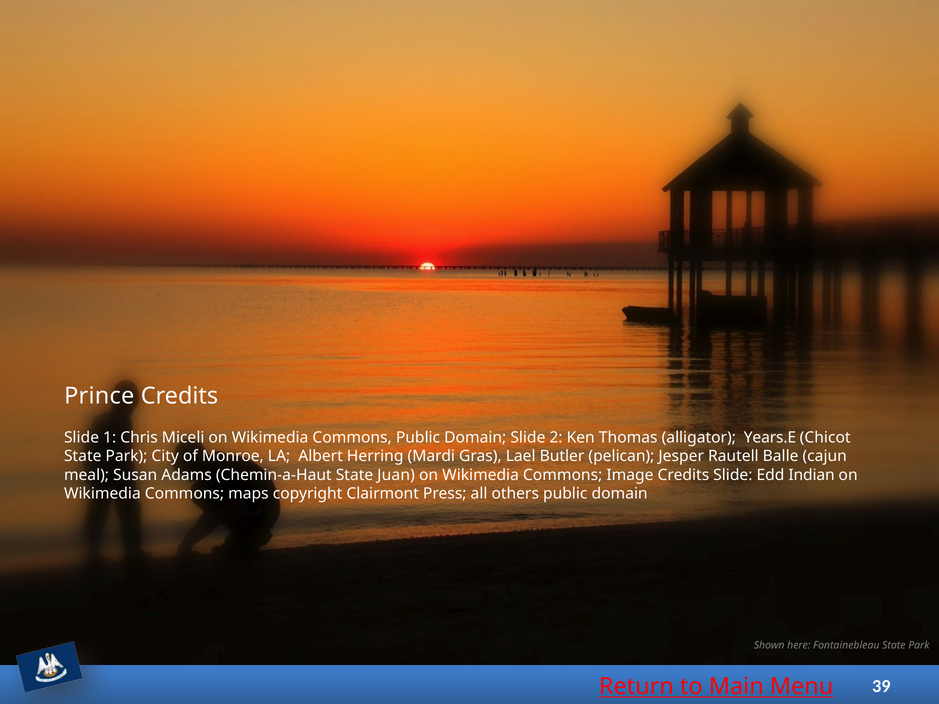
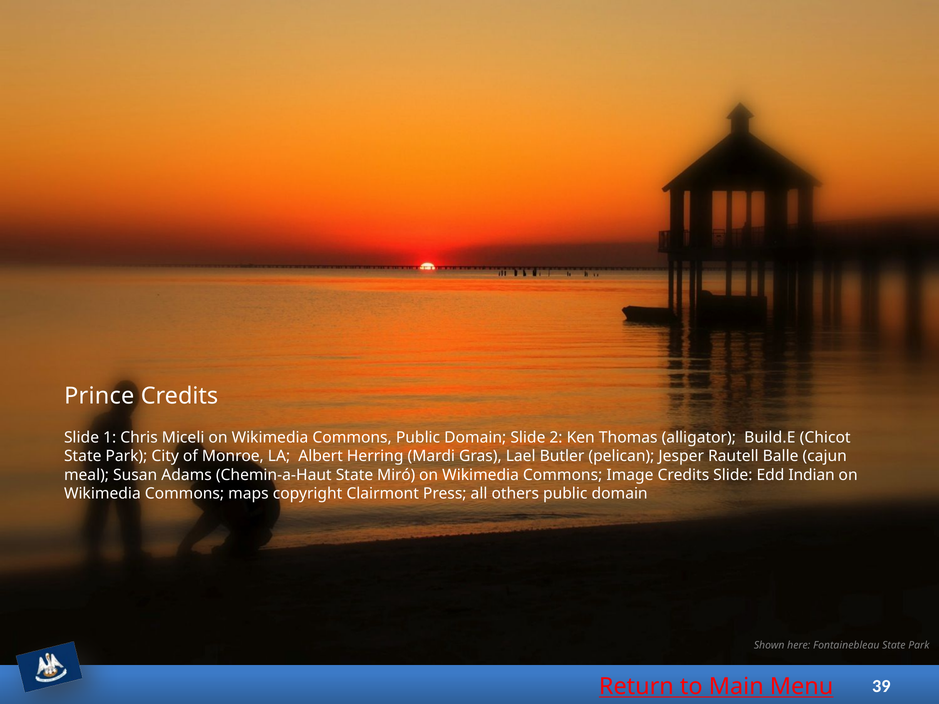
Years.E: Years.E -> Build.E (770, 438)
Juan: Juan -> Miró (396, 475)
